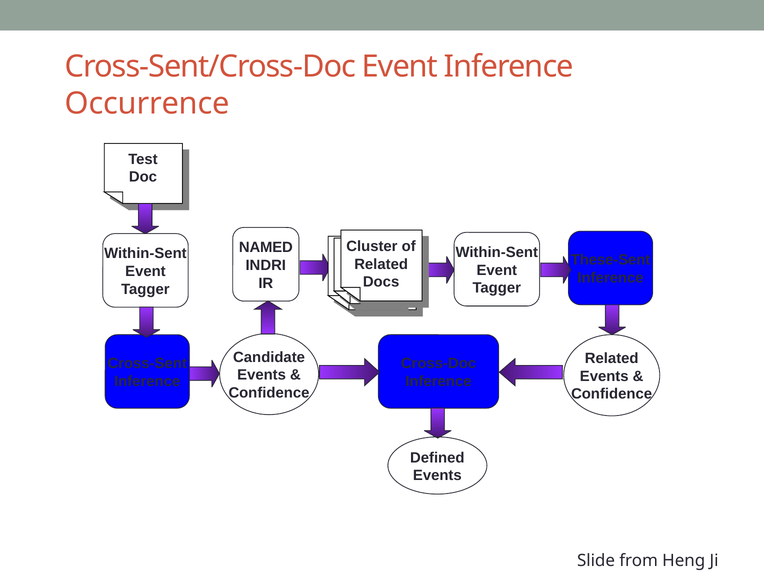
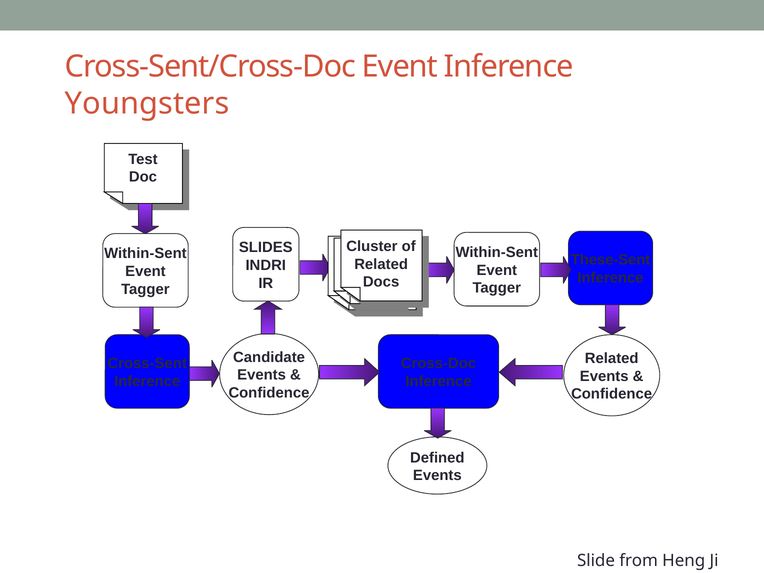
Occurrence: Occurrence -> Youngsters (147, 104)
NAMED: NAMED -> SLIDES (266, 247)
